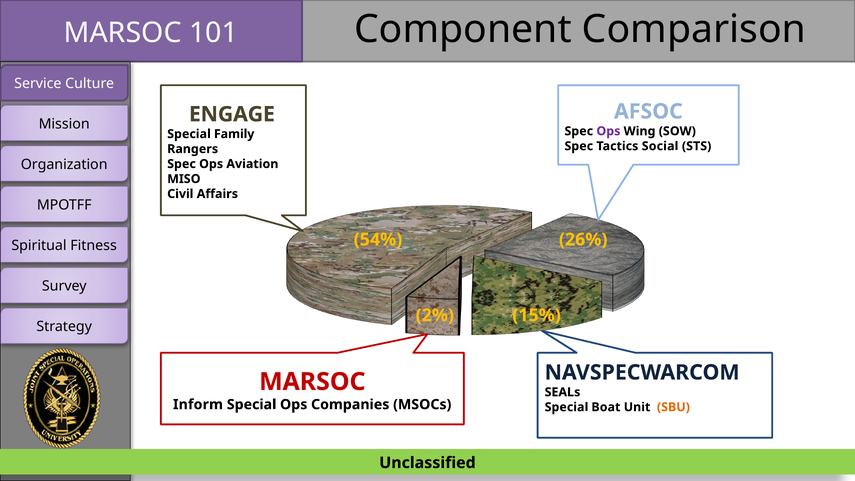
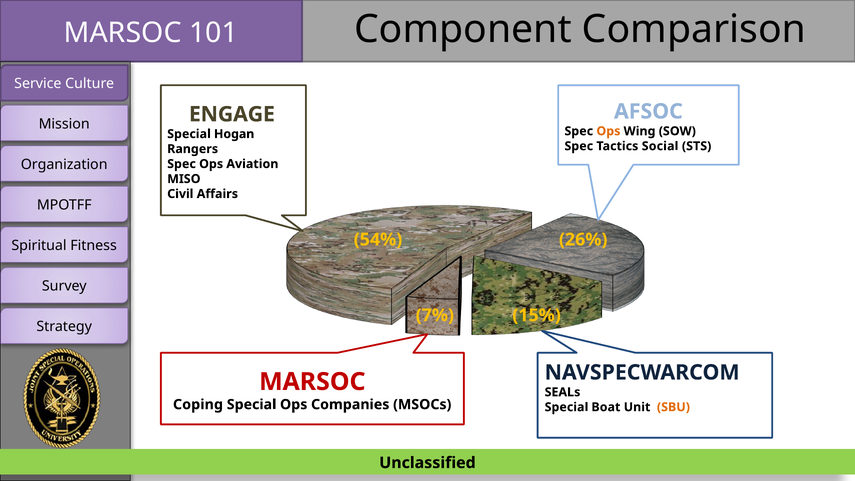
Ops colour: purple -> orange (608, 131)
Family: Family -> Hogan (234, 134)
2%: 2% -> 7% (435, 315)
Inform: Inform -> Coping (198, 404)
